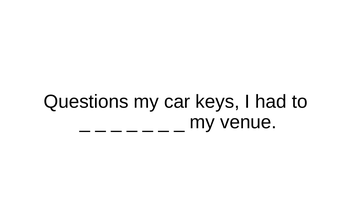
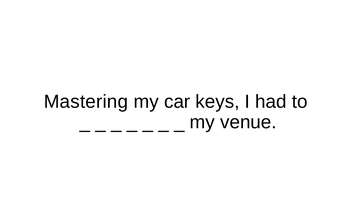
Questions: Questions -> Mastering (86, 102)
